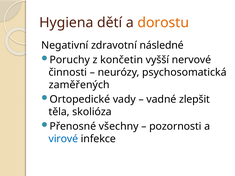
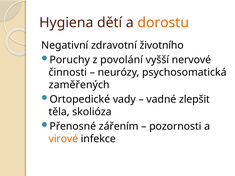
následné: následné -> životního (162, 45)
končetin: končetin -> povolání (122, 60)
všechny: všechny -> zářením (119, 126)
virové colour: blue -> orange (63, 139)
